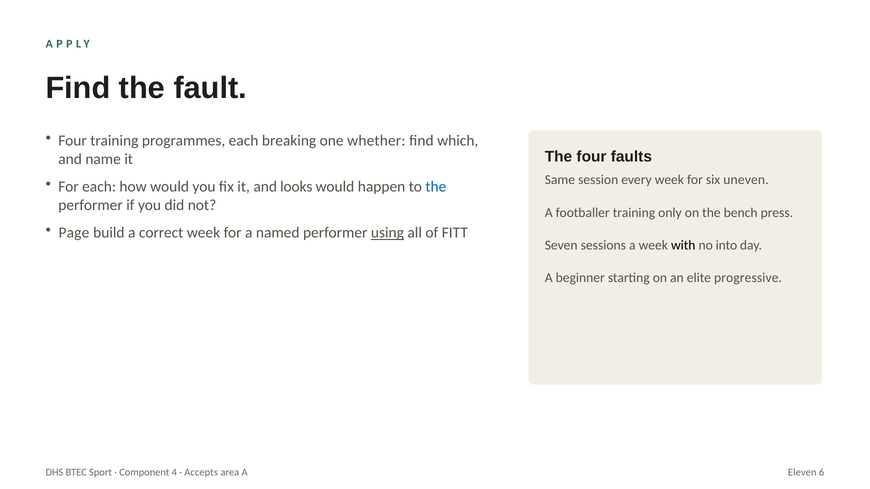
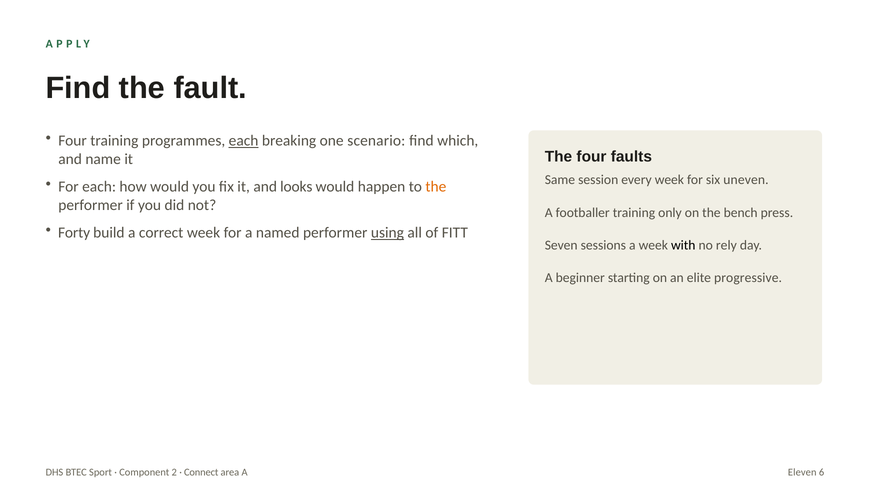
each underline: none -> present (244, 141)
whether: whether -> scenario (376, 141)
the colour: blue -> orange (436, 187)
Page: Page -> Forty (74, 233)
into: into -> rely (726, 245)
4: 4 -> 2 (174, 472)
Accepts: Accepts -> Connect (201, 472)
